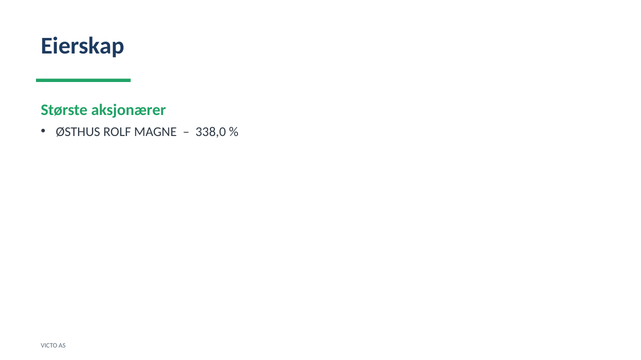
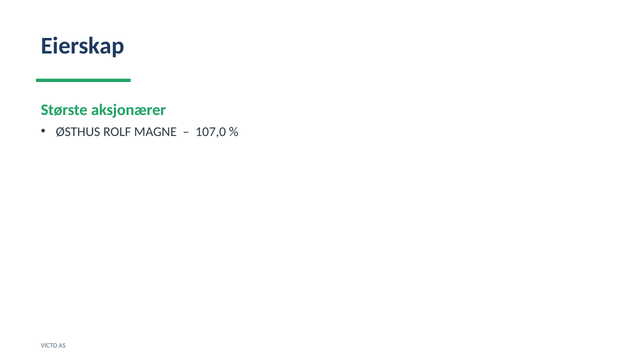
338,0: 338,0 -> 107,0 (211, 132)
